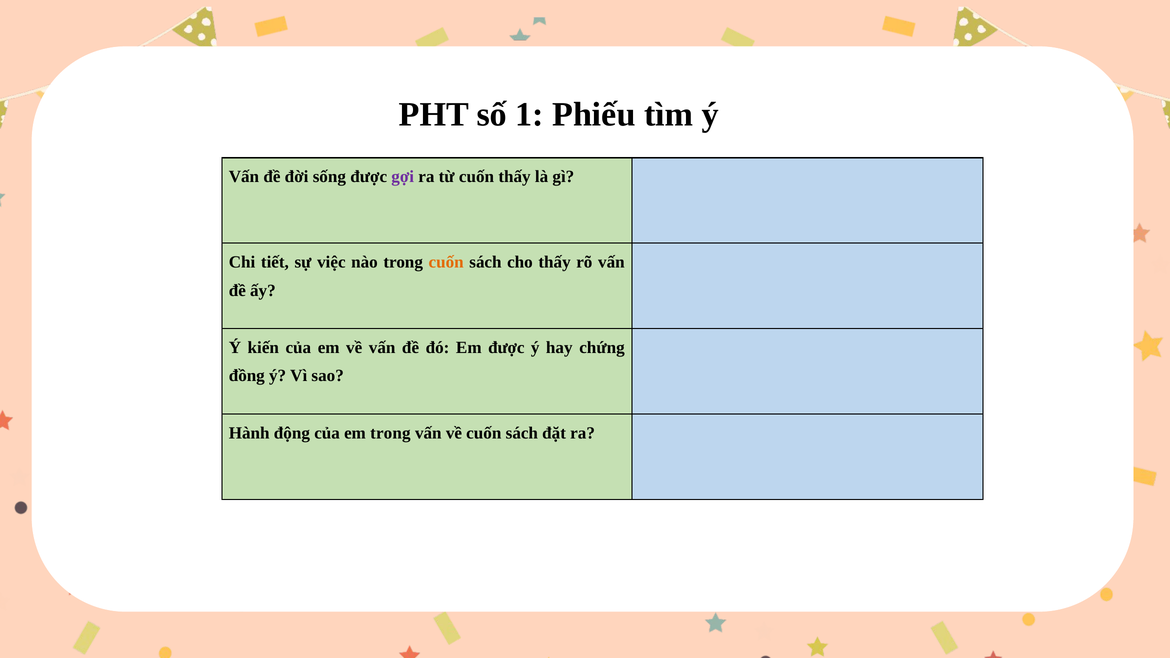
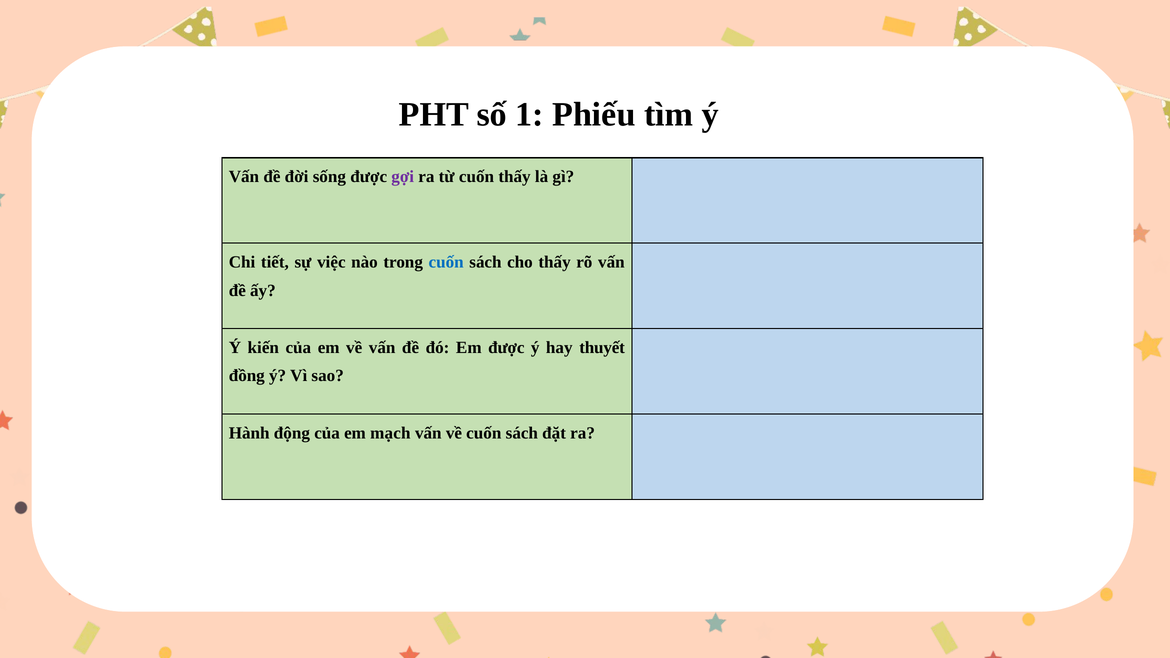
cuốn colour: orange -> blue (446, 262)
chứng: chứng -> thuyết (602, 348)
em trong: trong -> mạch (390, 433)
